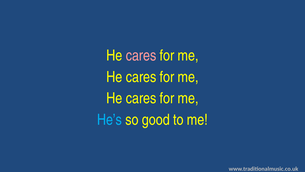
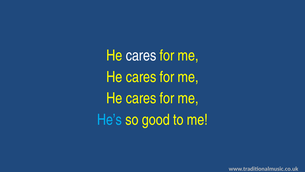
cares colour: pink -> white (141, 55)
